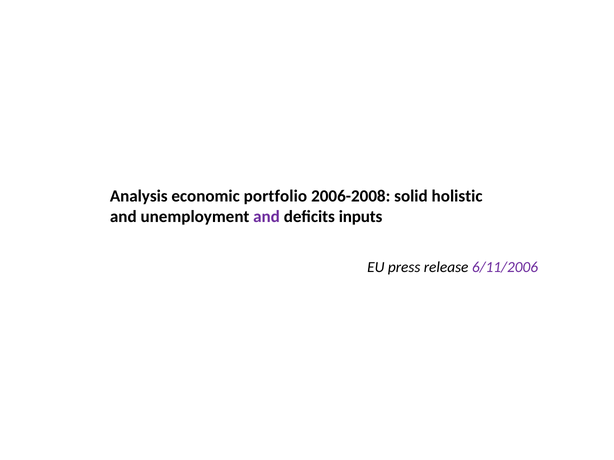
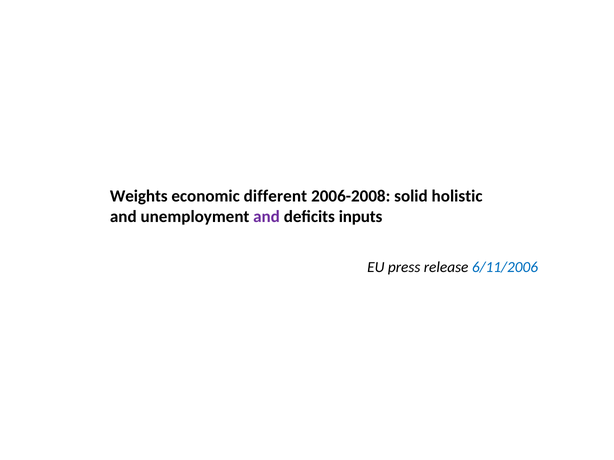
Analysis: Analysis -> Weights (139, 196)
portfolio: portfolio -> different (275, 196)
6/11/2006 colour: purple -> blue (505, 268)
